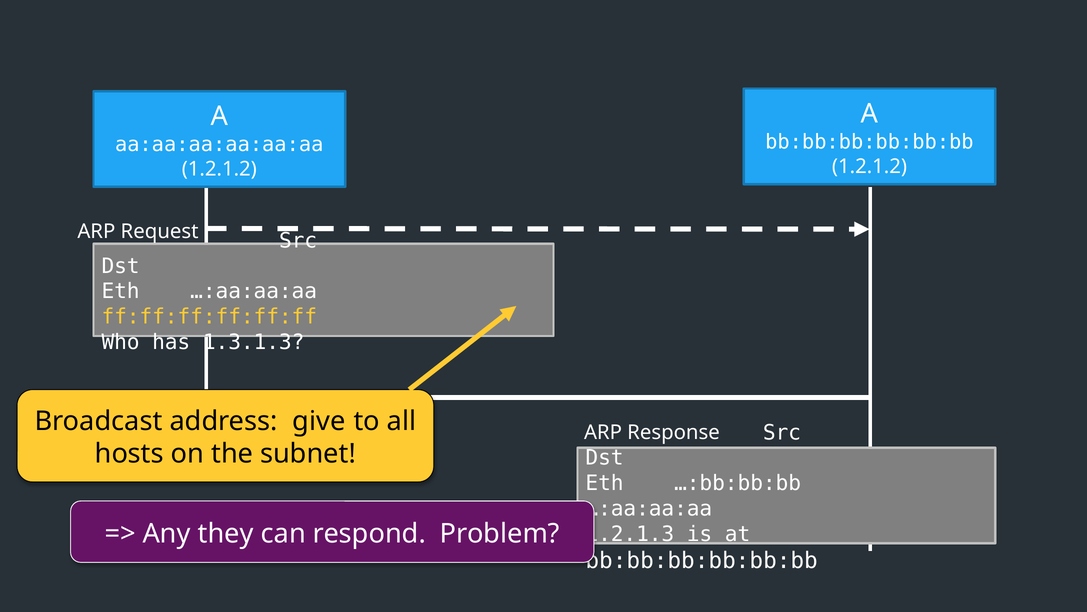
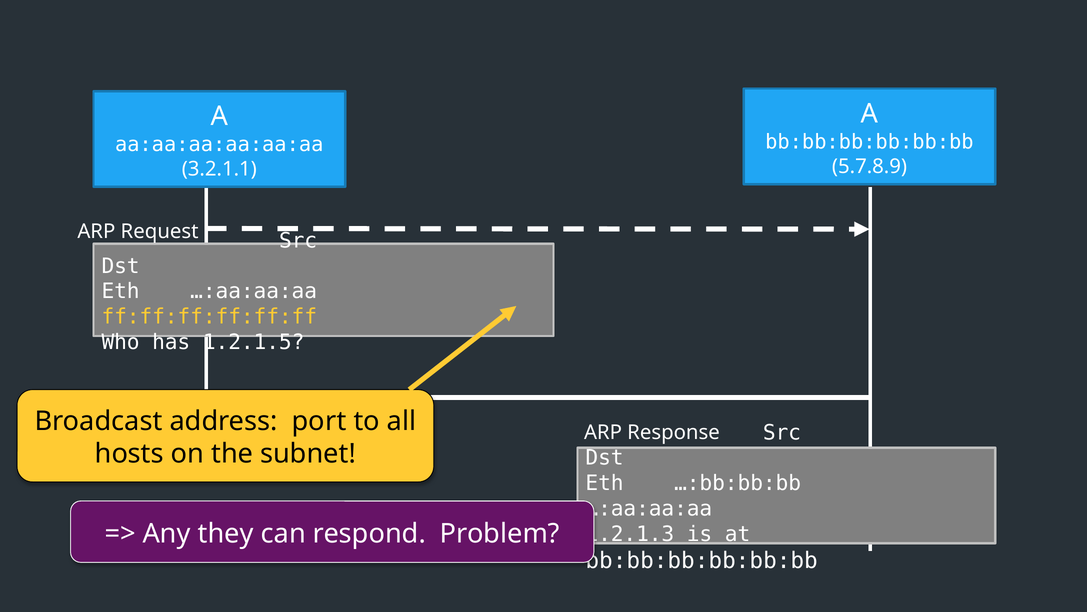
1.2.1.2: 1.2.1.2 -> 5.7.8.9 (870, 166)
1.2.1.2: 1.2.1.2 -> 3.2.1.1 (219, 169)
1.3.1.3: 1.3.1.3 -> 1.2.1.5 (254, 342)
give: give -> port (319, 421)
